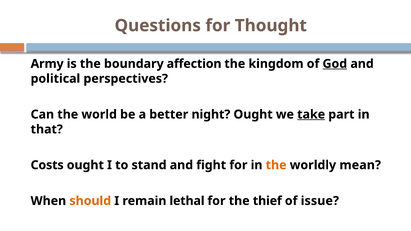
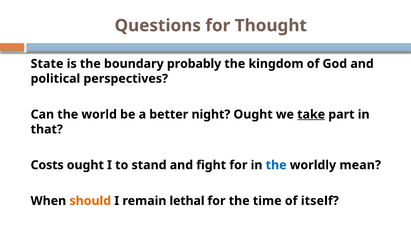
Army: Army -> State (47, 64)
affection: affection -> probably (194, 64)
God underline: present -> none (335, 64)
the colour: orange -> blue (276, 165)
thief: thief -> time (267, 201)
issue: issue -> itself (320, 201)
